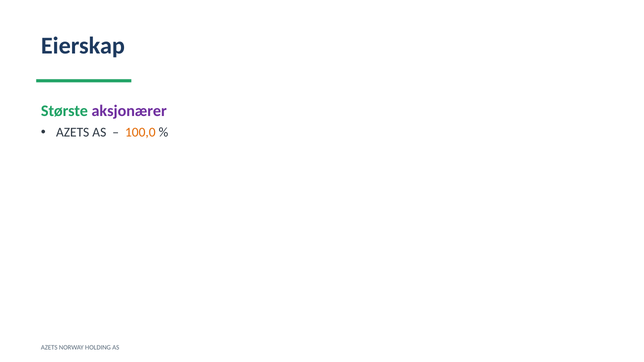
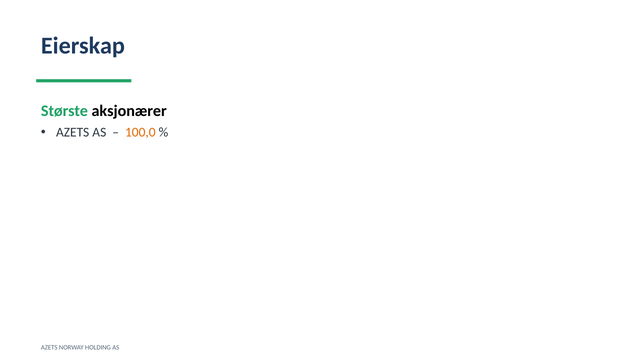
aksjonærer colour: purple -> black (129, 111)
